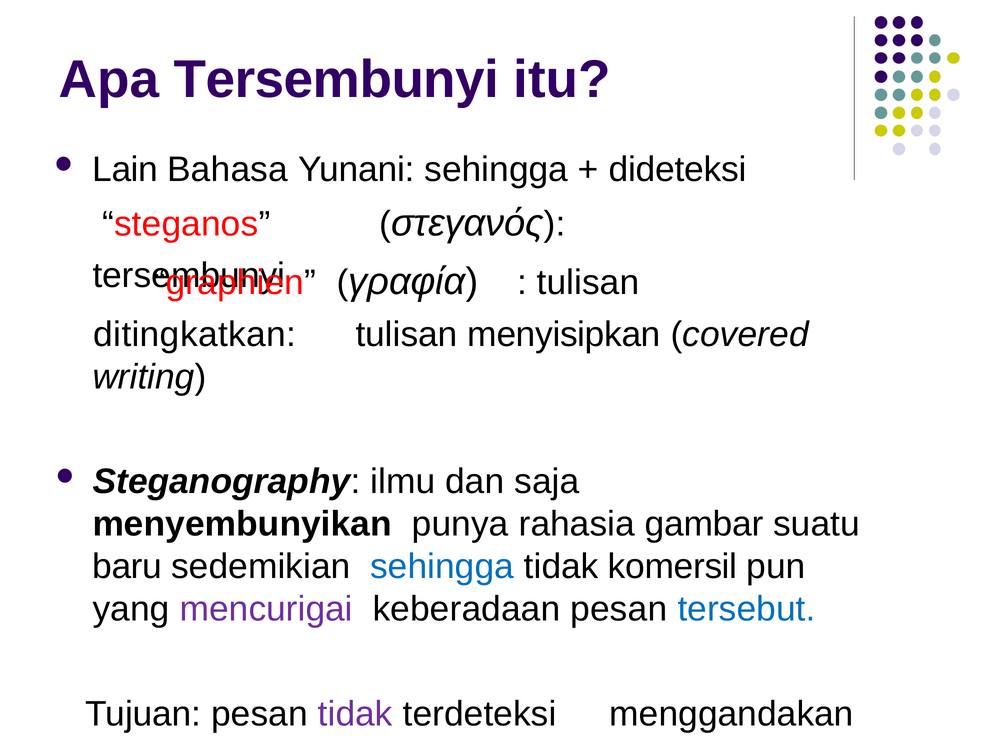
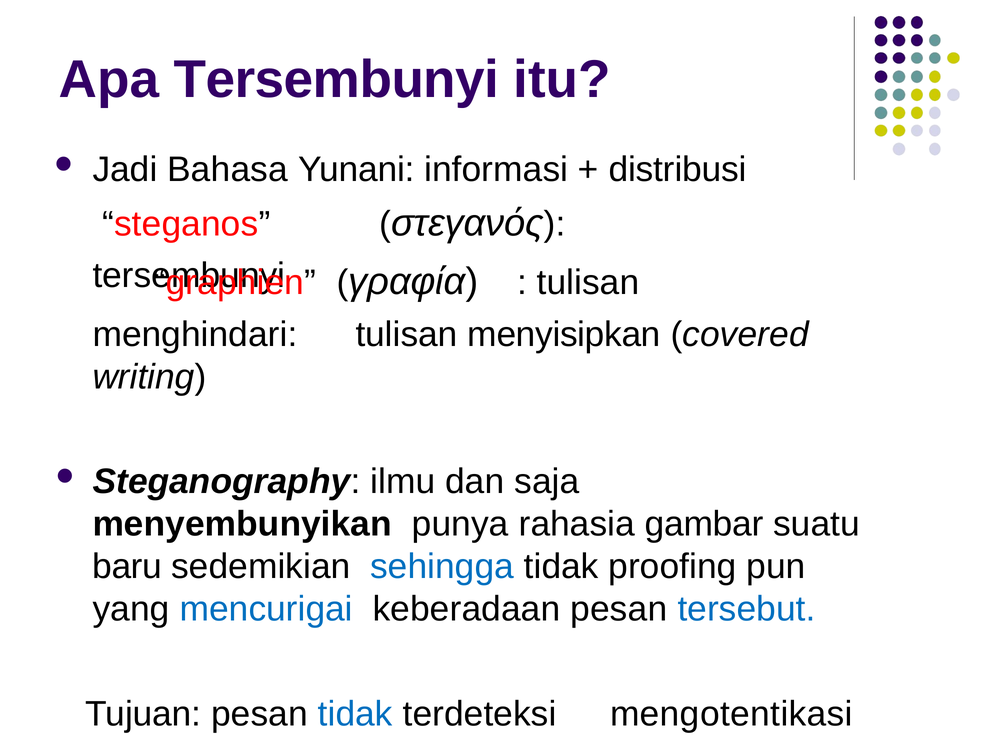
Lain: Lain -> Jadi (125, 170)
Yunani sehingga: sehingga -> informasi (496, 170)
dideteksi: dideteksi -> distribusi (678, 170)
ditingkatkan: ditingkatkan -> menghindari (195, 334)
komersil: komersil -> proofing (672, 566)
mencurigai colour: purple -> blue (266, 609)
tidak colour: purple -> blue (355, 714)
menggandakan: menggandakan -> mengotentikasi (731, 714)
